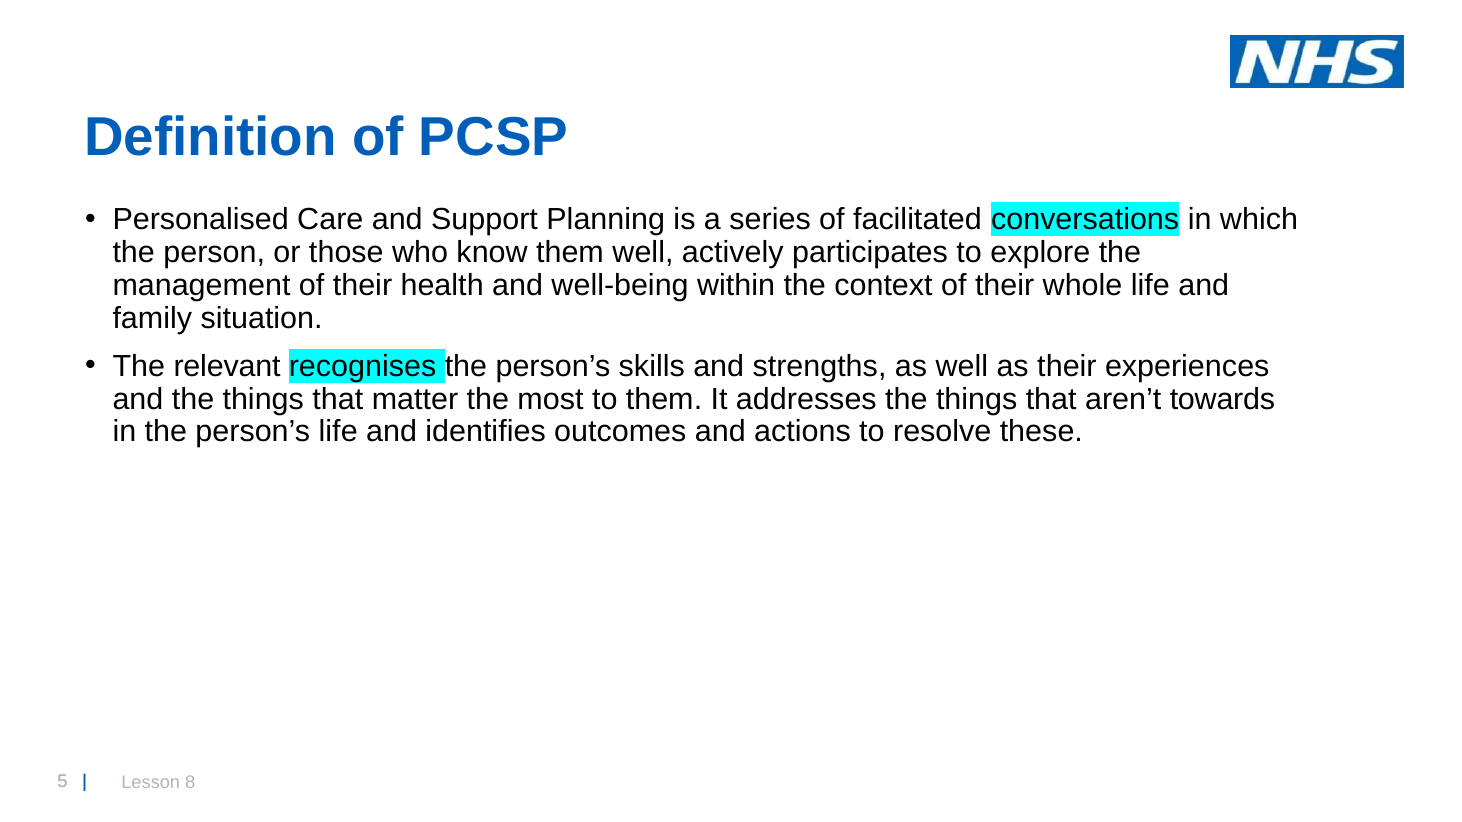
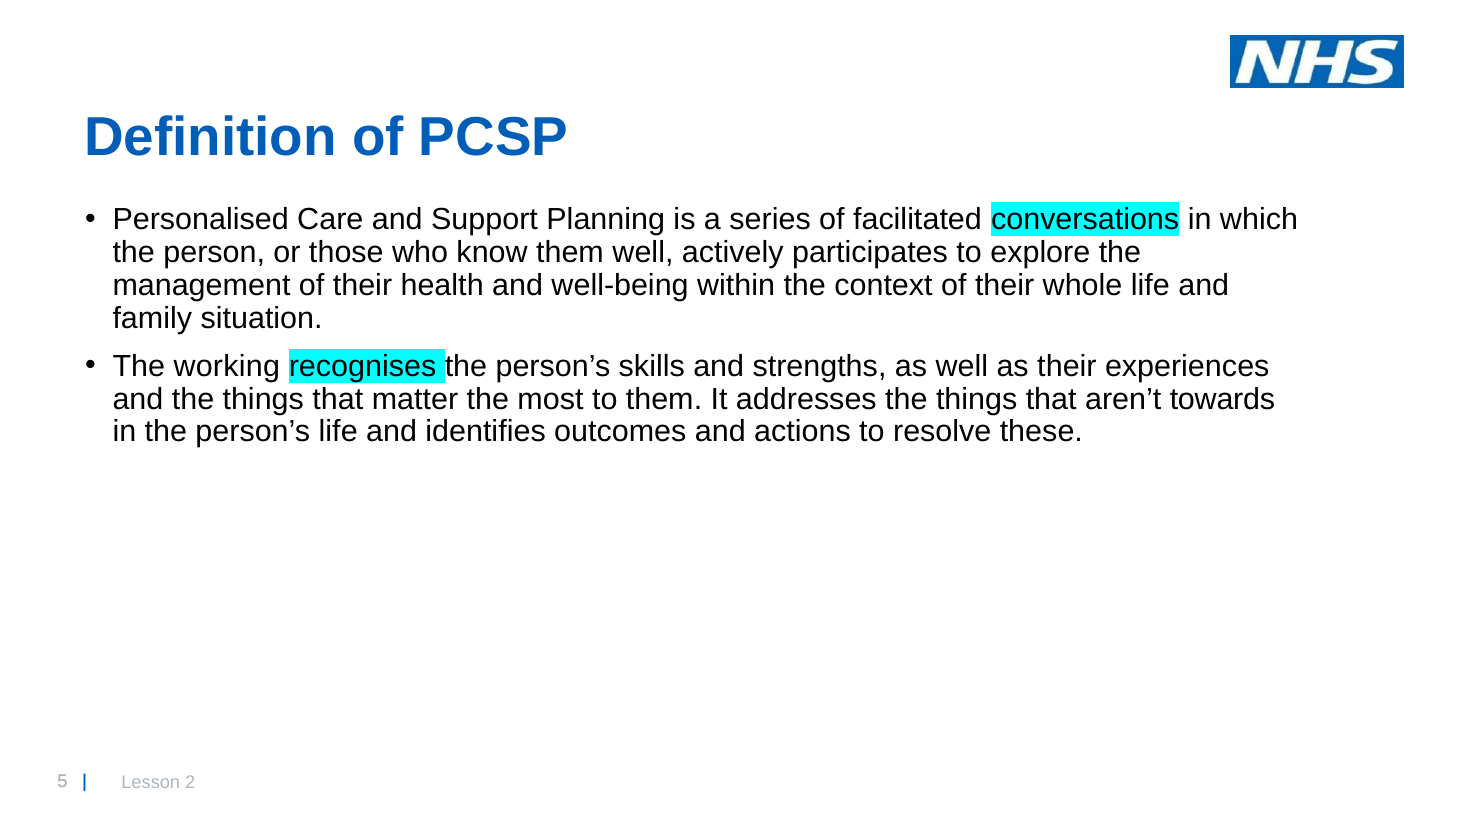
relevant: relevant -> working (227, 366)
8: 8 -> 2 (190, 783)
